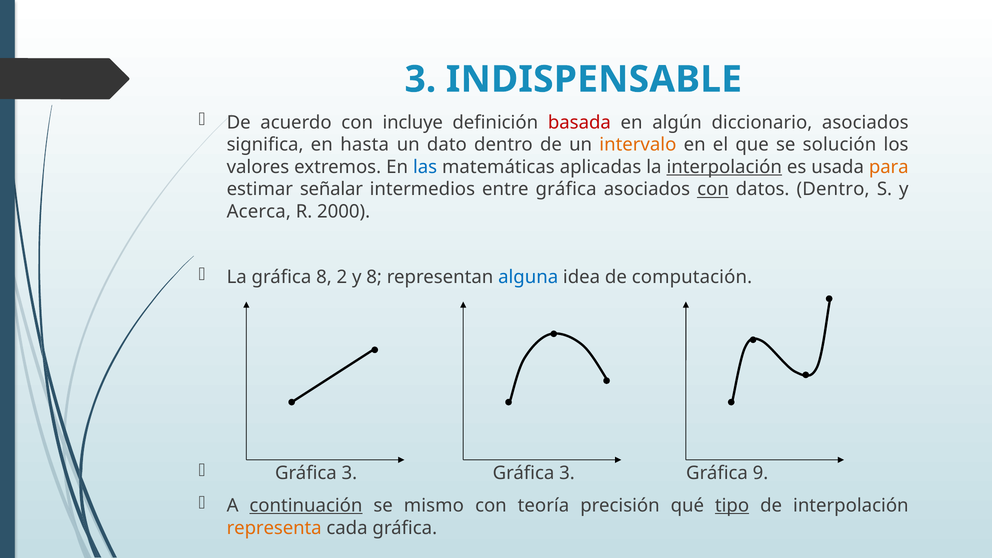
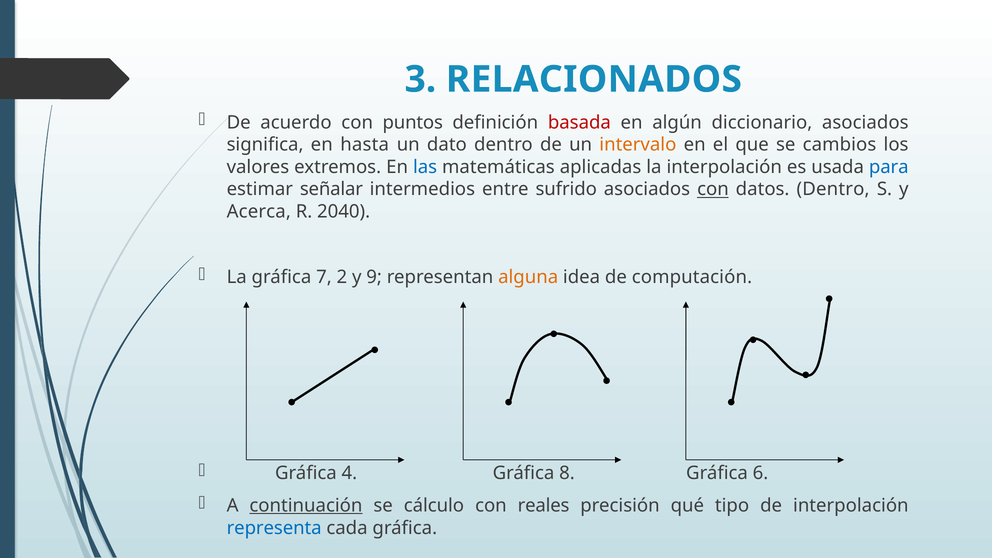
INDISPENSABLE: INDISPENSABLE -> RELACIONADOS (594, 79)
incluye: incluye -> puntos (413, 122)
solución: solución -> cambios (839, 145)
interpolación underline: present -> none (724, 167)
para colour: orange -> blue (889, 167)
entre gráfica: gráfica -> sufrido (566, 189)
2000: 2000 -> 2040 (344, 212)
gráfica 8: 8 -> 7 (324, 277)
y 8: 8 -> 9 (374, 277)
alguna colour: blue -> orange (528, 277)
3: 3 -> 4 (349, 473)
3: 3 -> 8 (567, 473)
9: 9 -> 6 (761, 473)
mismo: mismo -> cálculo (434, 506)
teoría: teoría -> reales (544, 506)
tipo underline: present -> none (732, 506)
representa colour: orange -> blue (274, 528)
